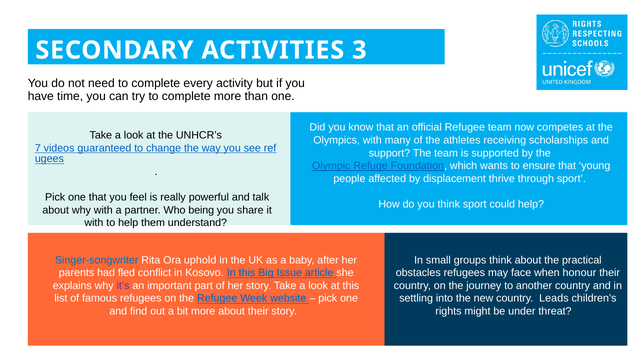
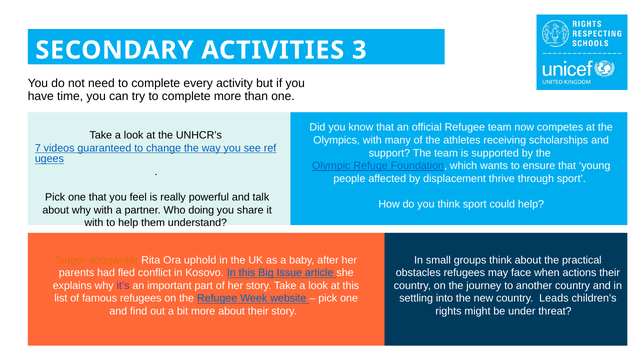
being: being -> doing (201, 210)
Singer-songwriter colour: blue -> orange (97, 260)
honour: honour -> actions (579, 273)
